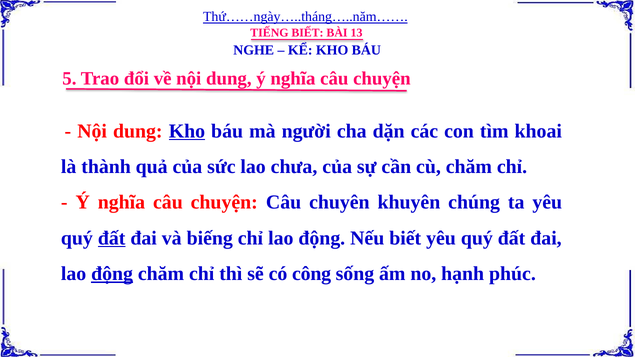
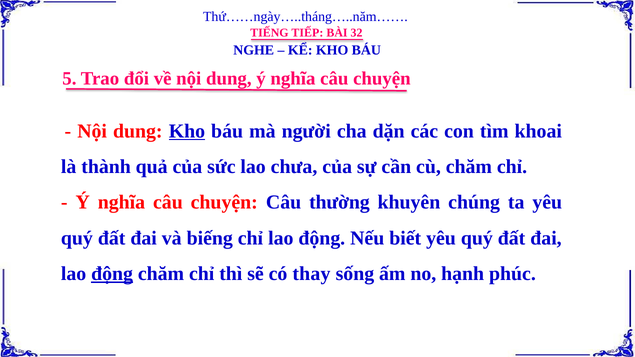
Thứ……ngày…..tháng…..năm…… underline: present -> none (305, 17)
TIẾNG BIẾT: BIẾT -> TIẾP (307, 33)
13: 13 -> 32 (357, 33)
chuyên: chuyên -> thường (339, 202)
đất underline: present -> none (112, 238)
công: công -> thay (311, 274)
